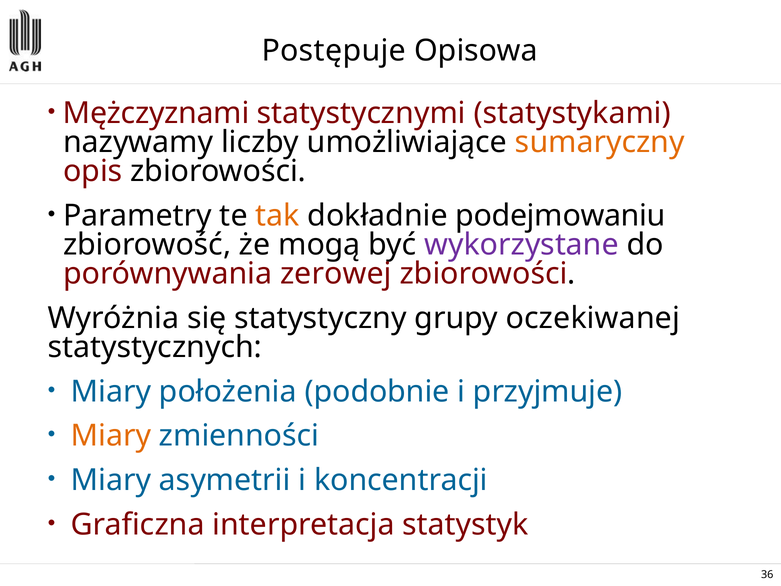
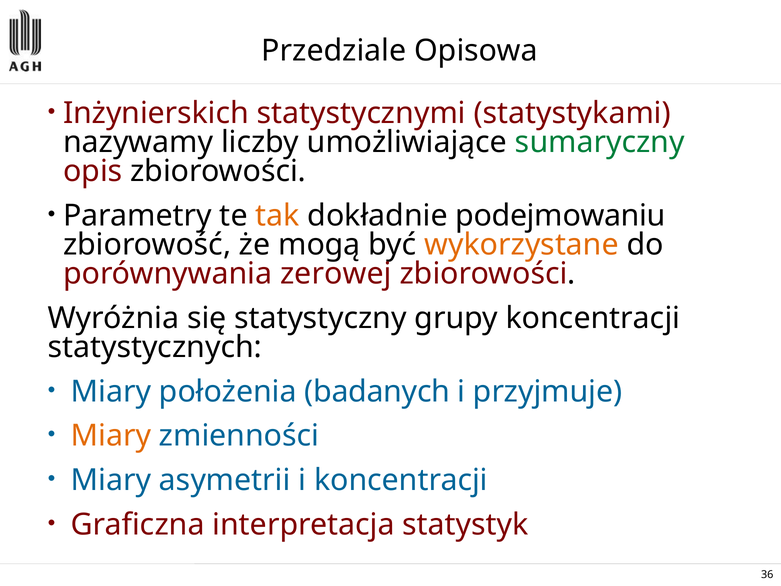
Postępuje: Postępuje -> Przedziale (334, 51)
Mężczyznami: Mężczyznami -> Inżynierskich (156, 113)
sumaryczny colour: orange -> green (600, 142)
wykorzystane colour: purple -> orange (522, 245)
grupy oczekiwanej: oczekiwanej -> koncentracji (593, 318)
podobnie: podobnie -> badanych (377, 391)
